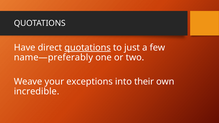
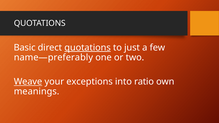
Have: Have -> Basic (25, 48)
Weave underline: none -> present (28, 82)
their: their -> ratio (144, 82)
incredible: incredible -> meanings (37, 92)
